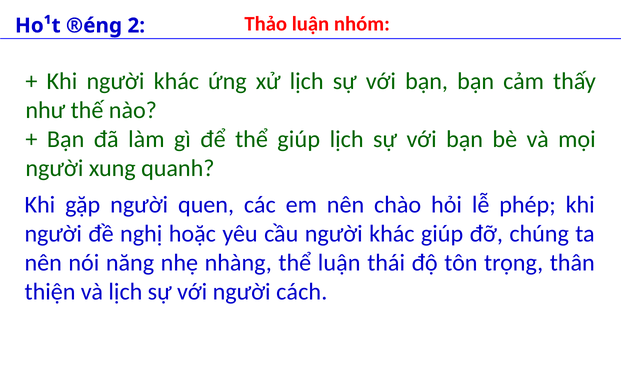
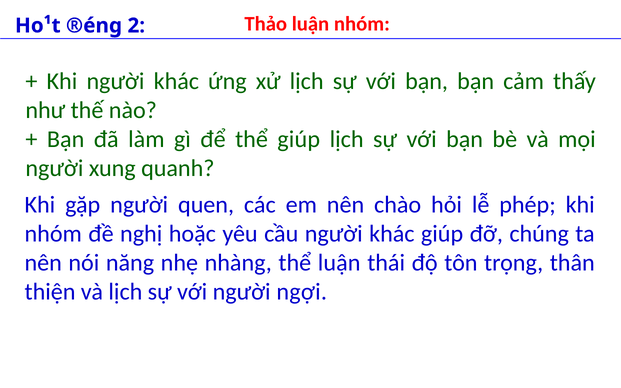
người: người -> nhóm (53, 234)
cách: cách -> ngợi (302, 292)
